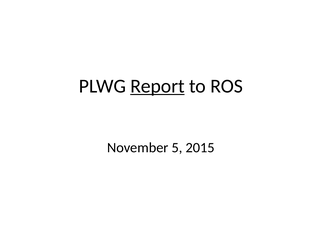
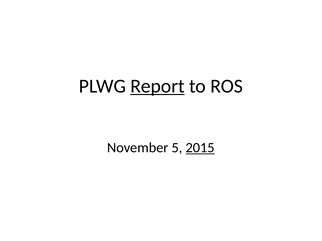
2015 underline: none -> present (200, 148)
